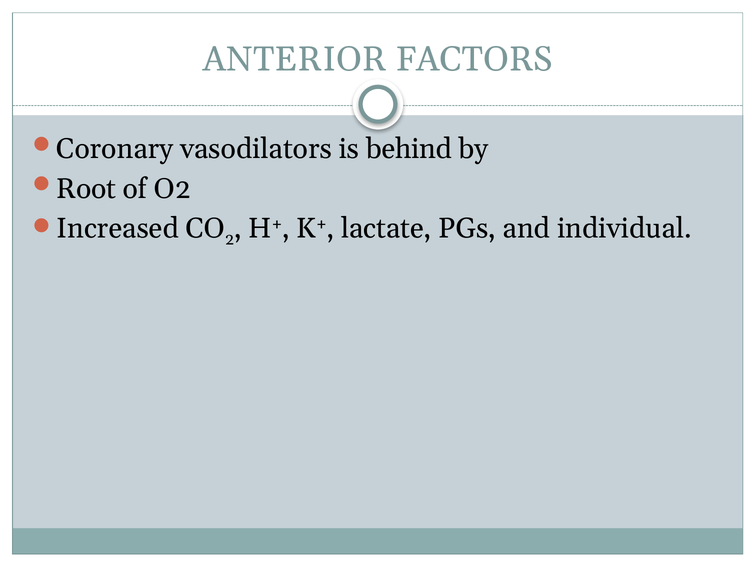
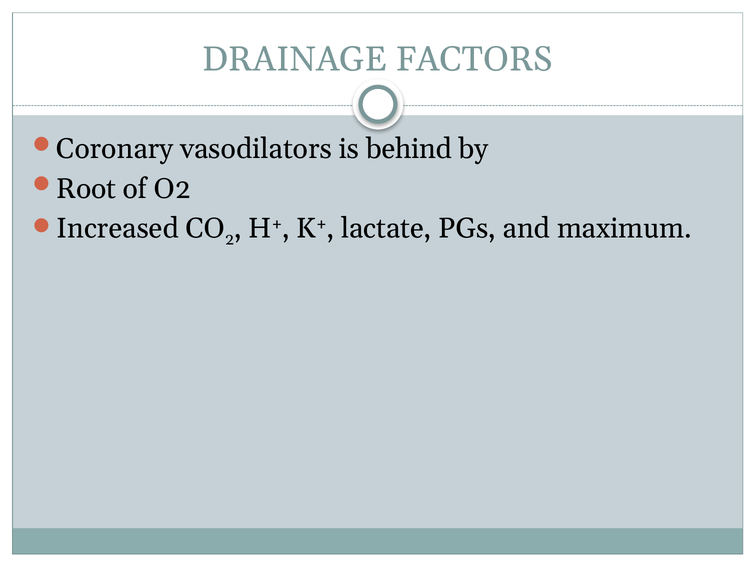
ANTERIOR: ANTERIOR -> DRAINAGE (295, 60)
individual: individual -> maximum (624, 228)
